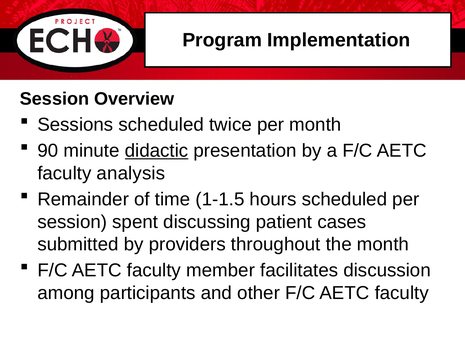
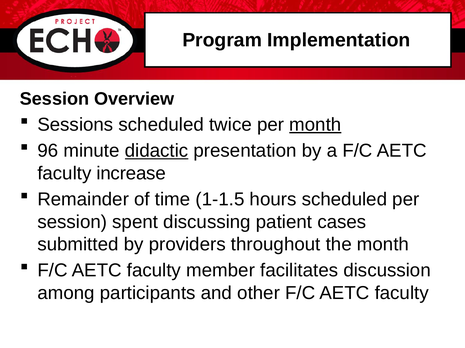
month underline: none -> present (315, 125)
90: 90 -> 96 (48, 151)
analysis: analysis -> increase (131, 174)
